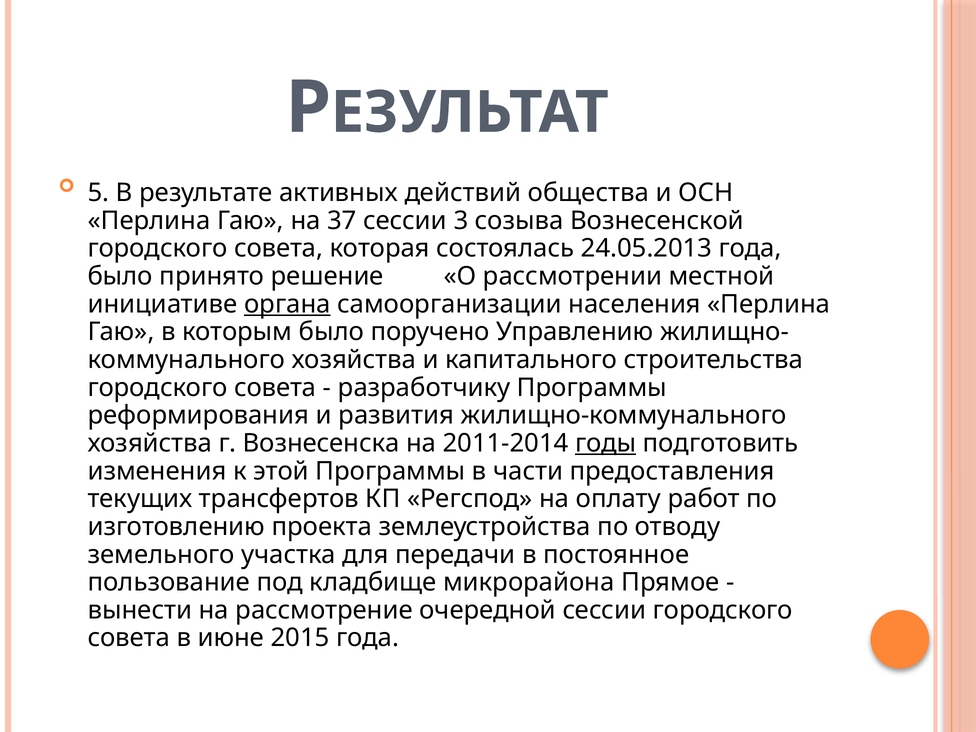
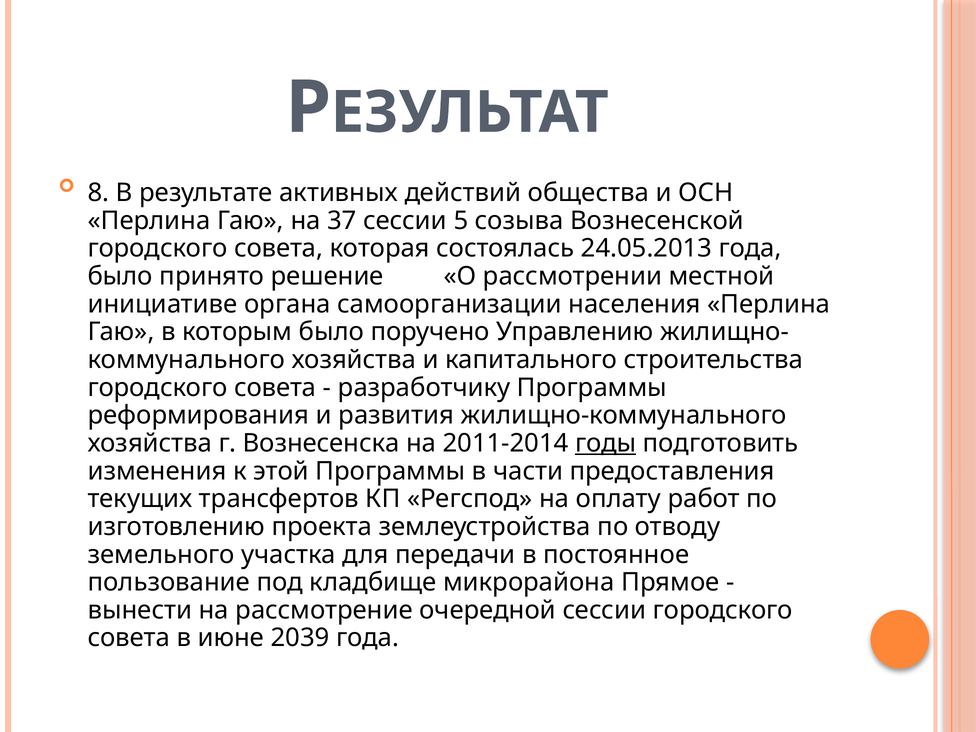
5: 5 -> 8 (98, 193)
3: 3 -> 5 (461, 221)
органа underline: present -> none (287, 304)
2015: 2015 -> 2039 (300, 638)
